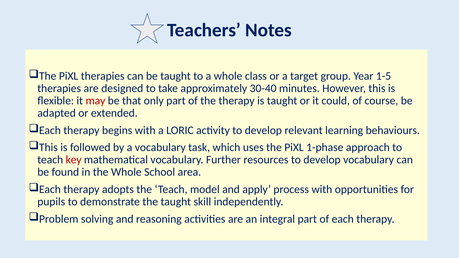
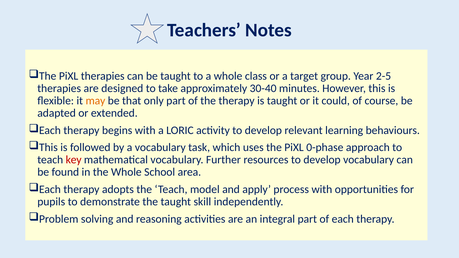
1-5: 1-5 -> 2-5 (384, 76)
may colour: red -> orange (95, 101)
1-phase: 1-phase -> 0-phase (325, 148)
